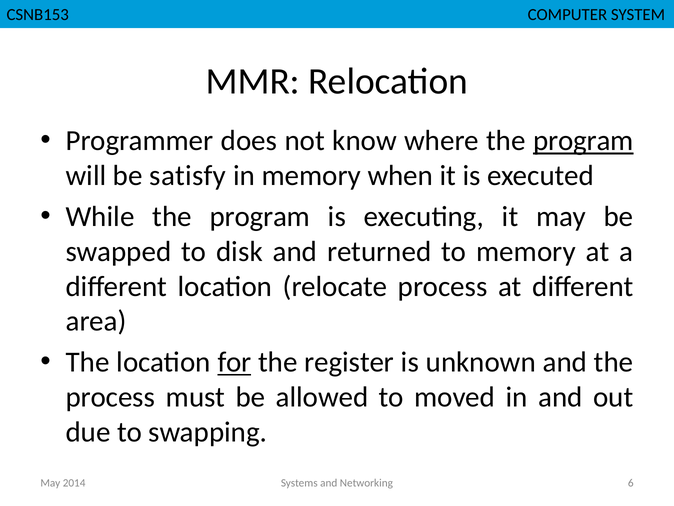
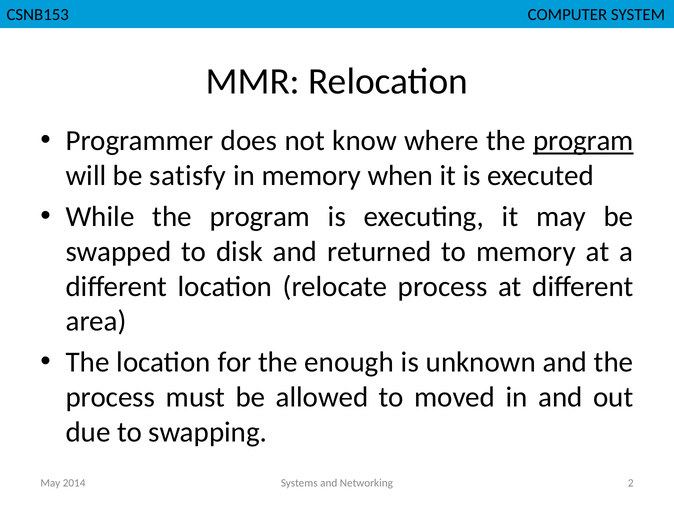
for underline: present -> none (235, 362)
register: register -> enough (349, 362)
6: 6 -> 2 (631, 483)
